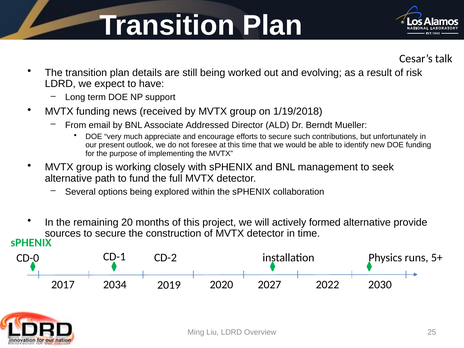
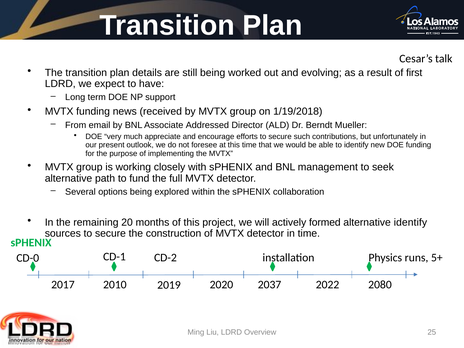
risk: risk -> first (414, 73)
alternative provide: provide -> identify (410, 222)
2034: 2034 -> 2010 (115, 285)
2027: 2027 -> 2037 (270, 285)
2030: 2030 -> 2080 (380, 285)
